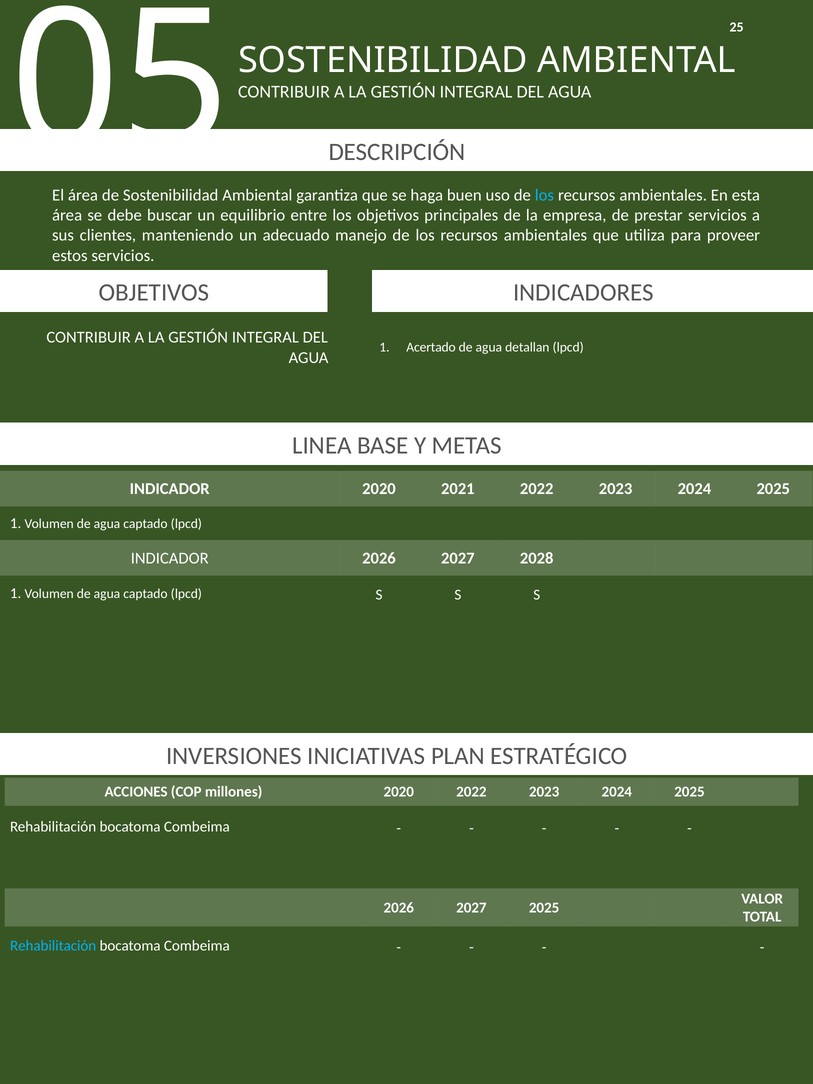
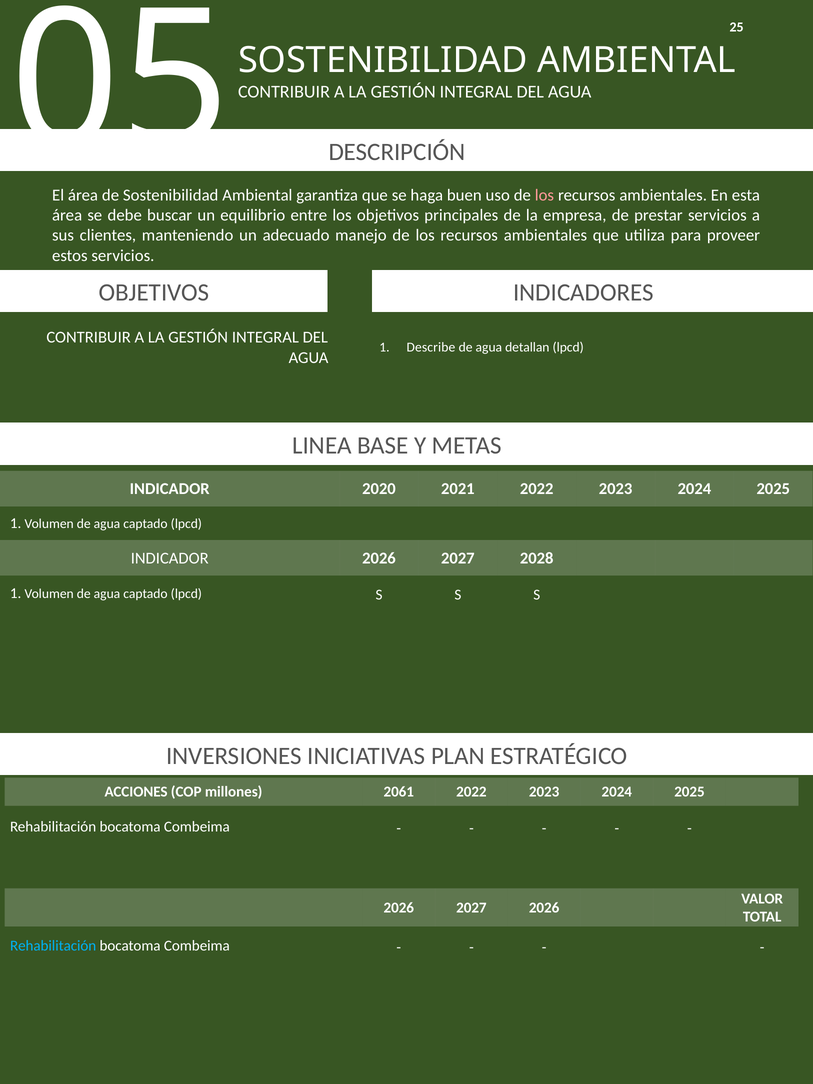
los colour: light blue -> pink (544, 195)
Acertado: Acertado -> Describe (431, 347)
millones 2020: 2020 -> 2061 (399, 792)
2027 2025: 2025 -> 2026 (544, 908)
